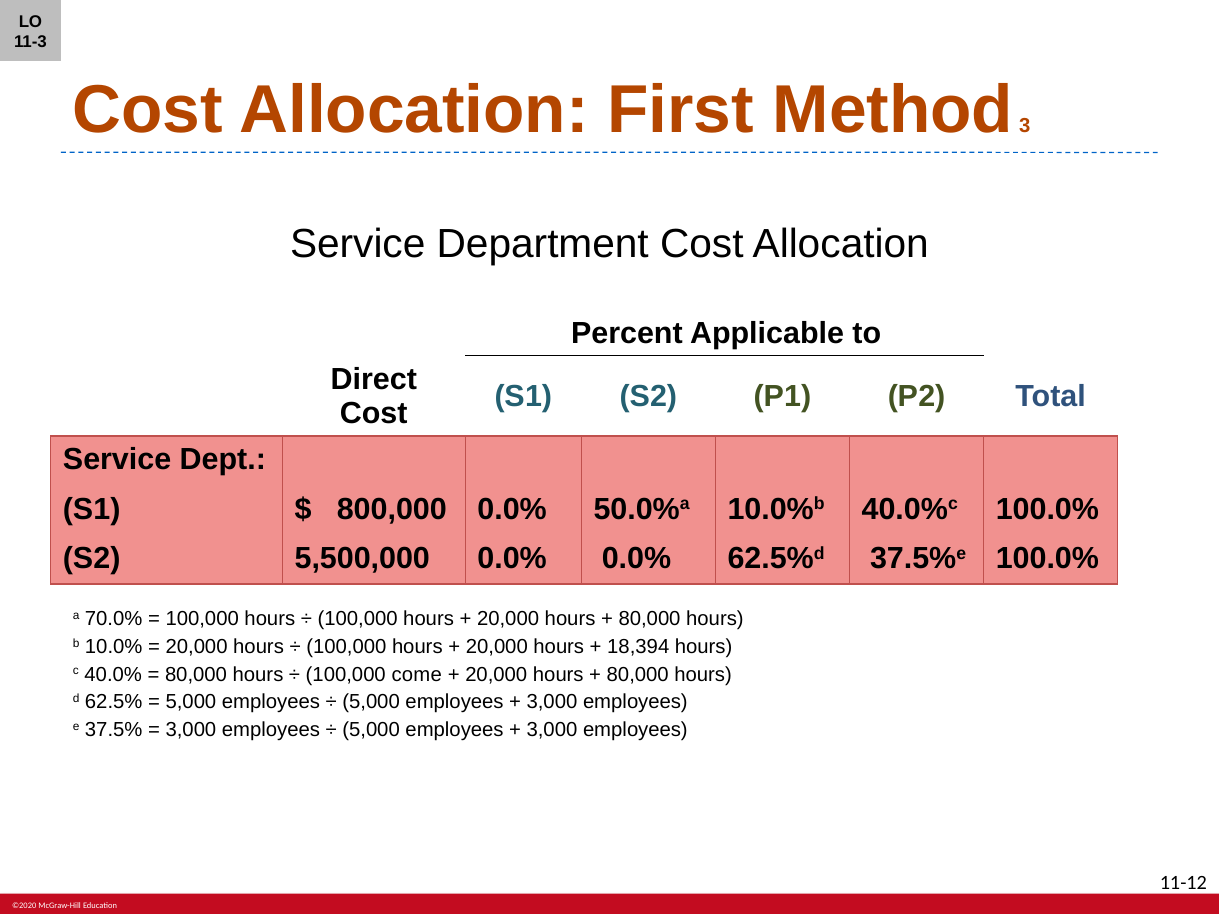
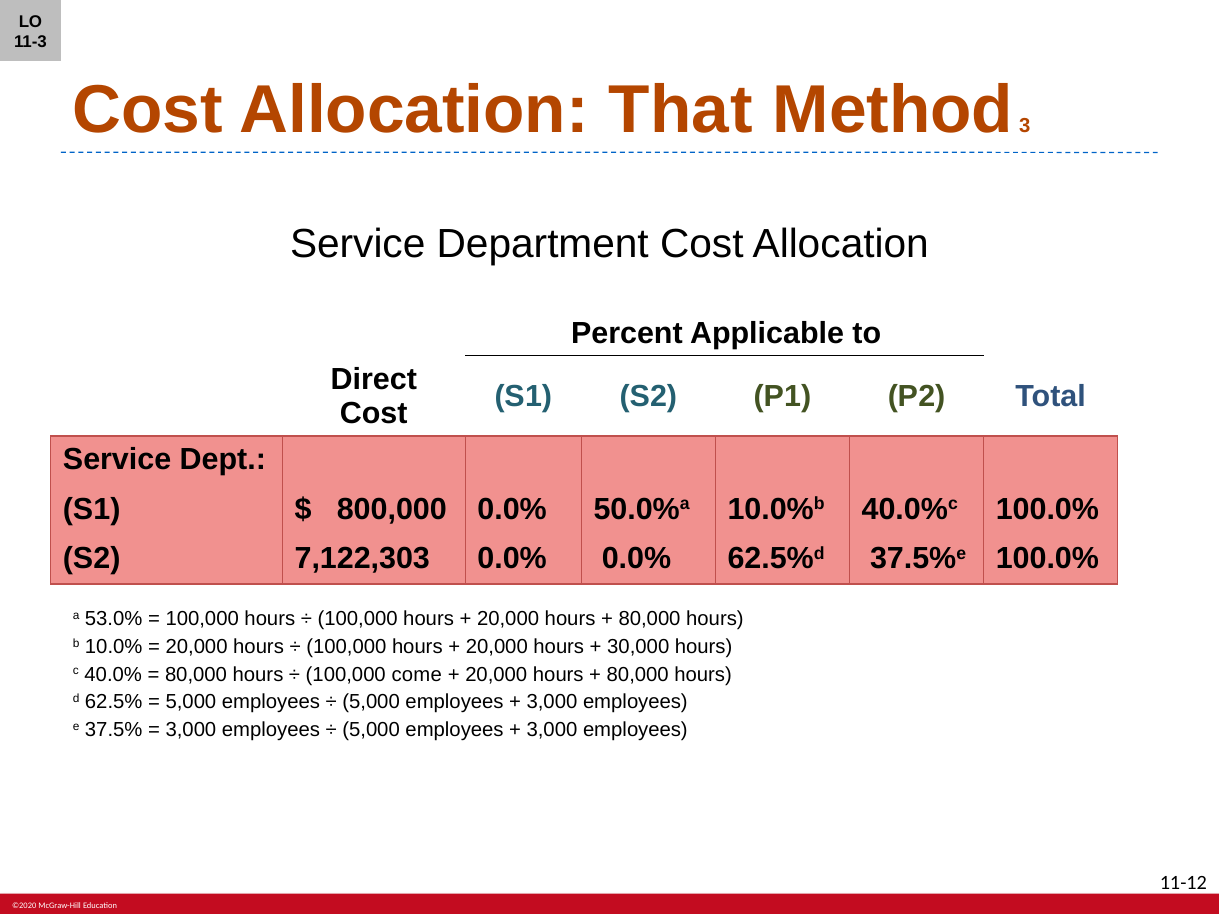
First: First -> That (680, 110)
5,500,000: 5,500,000 -> 7,122,303 (362, 559)
70.0%: 70.0% -> 53.0% (114, 619)
18,394: 18,394 -> 30,000 (638, 647)
